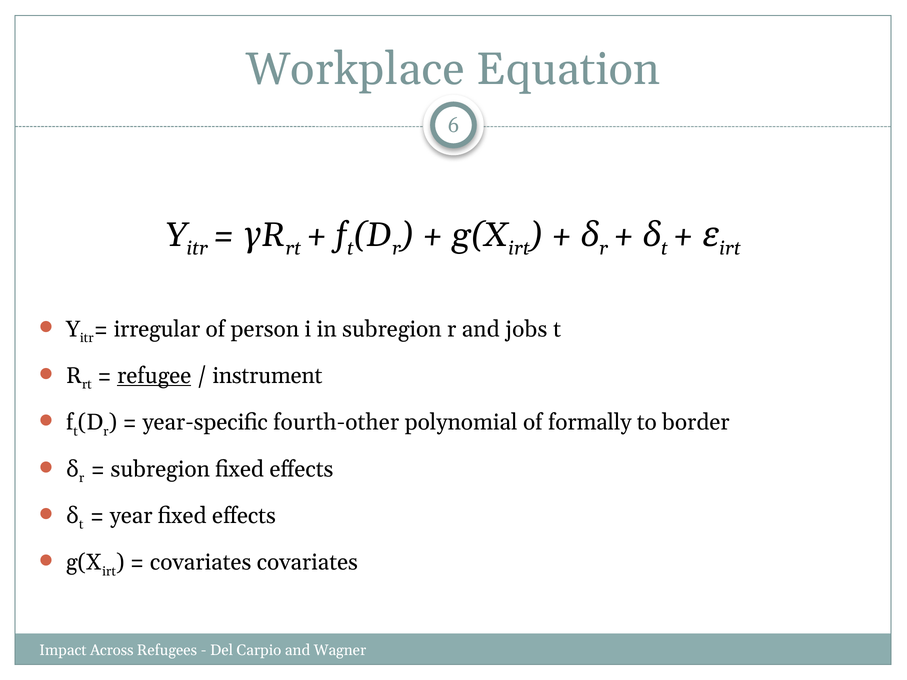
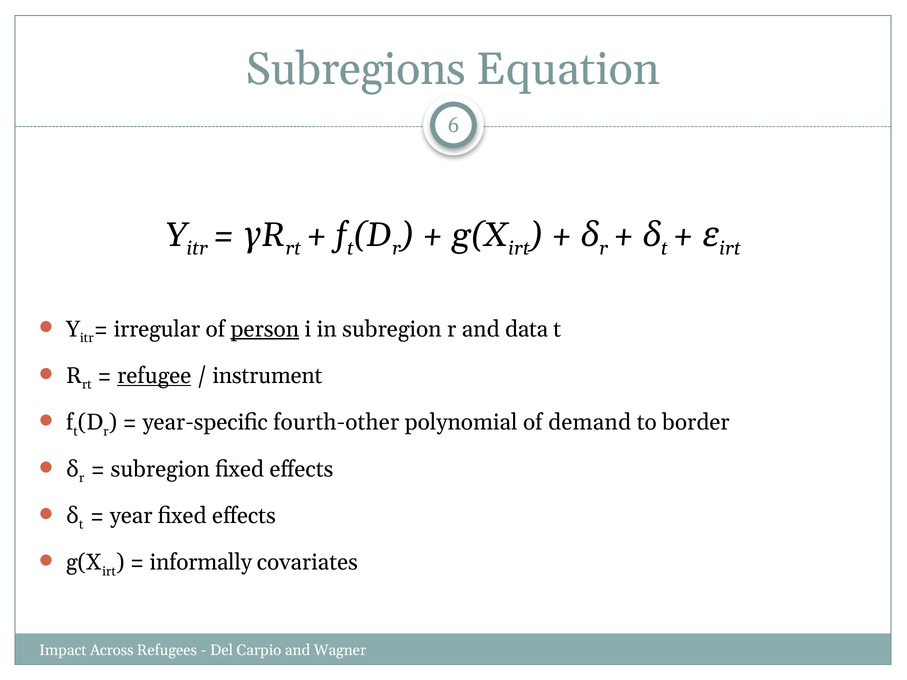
Workplace: Workplace -> Subregions (356, 69)
person underline: none -> present (265, 329)
jobs: jobs -> data (527, 329)
formally: formally -> demand (590, 423)
covariates: covariates -> informally (201, 563)
